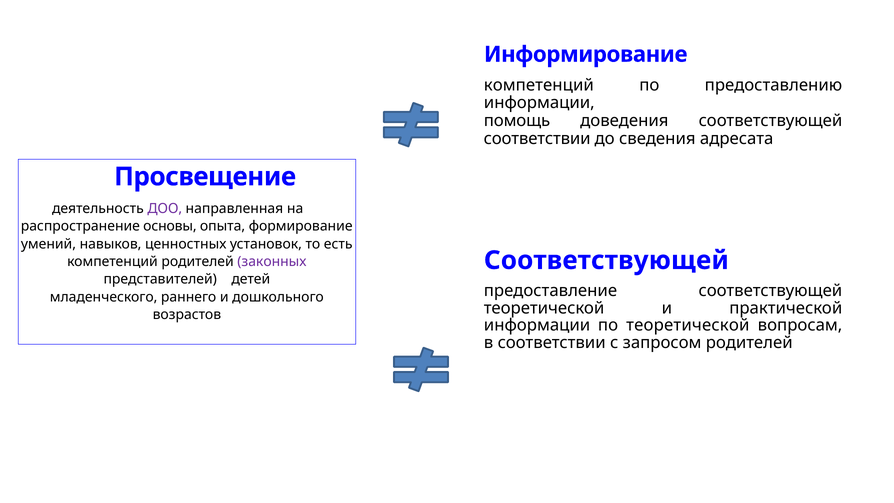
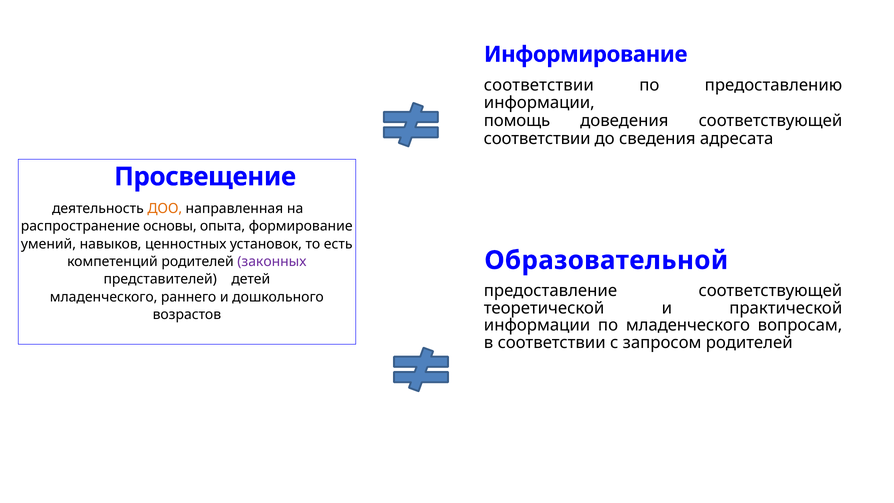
компетенций: компетенций -> соответствии (539, 85)
ДОО colour: purple -> orange (165, 209)
Соответствующей: Соответствующей -> Образовательной (606, 260)
по теоретической: теоретической -> младенческого (688, 325)
